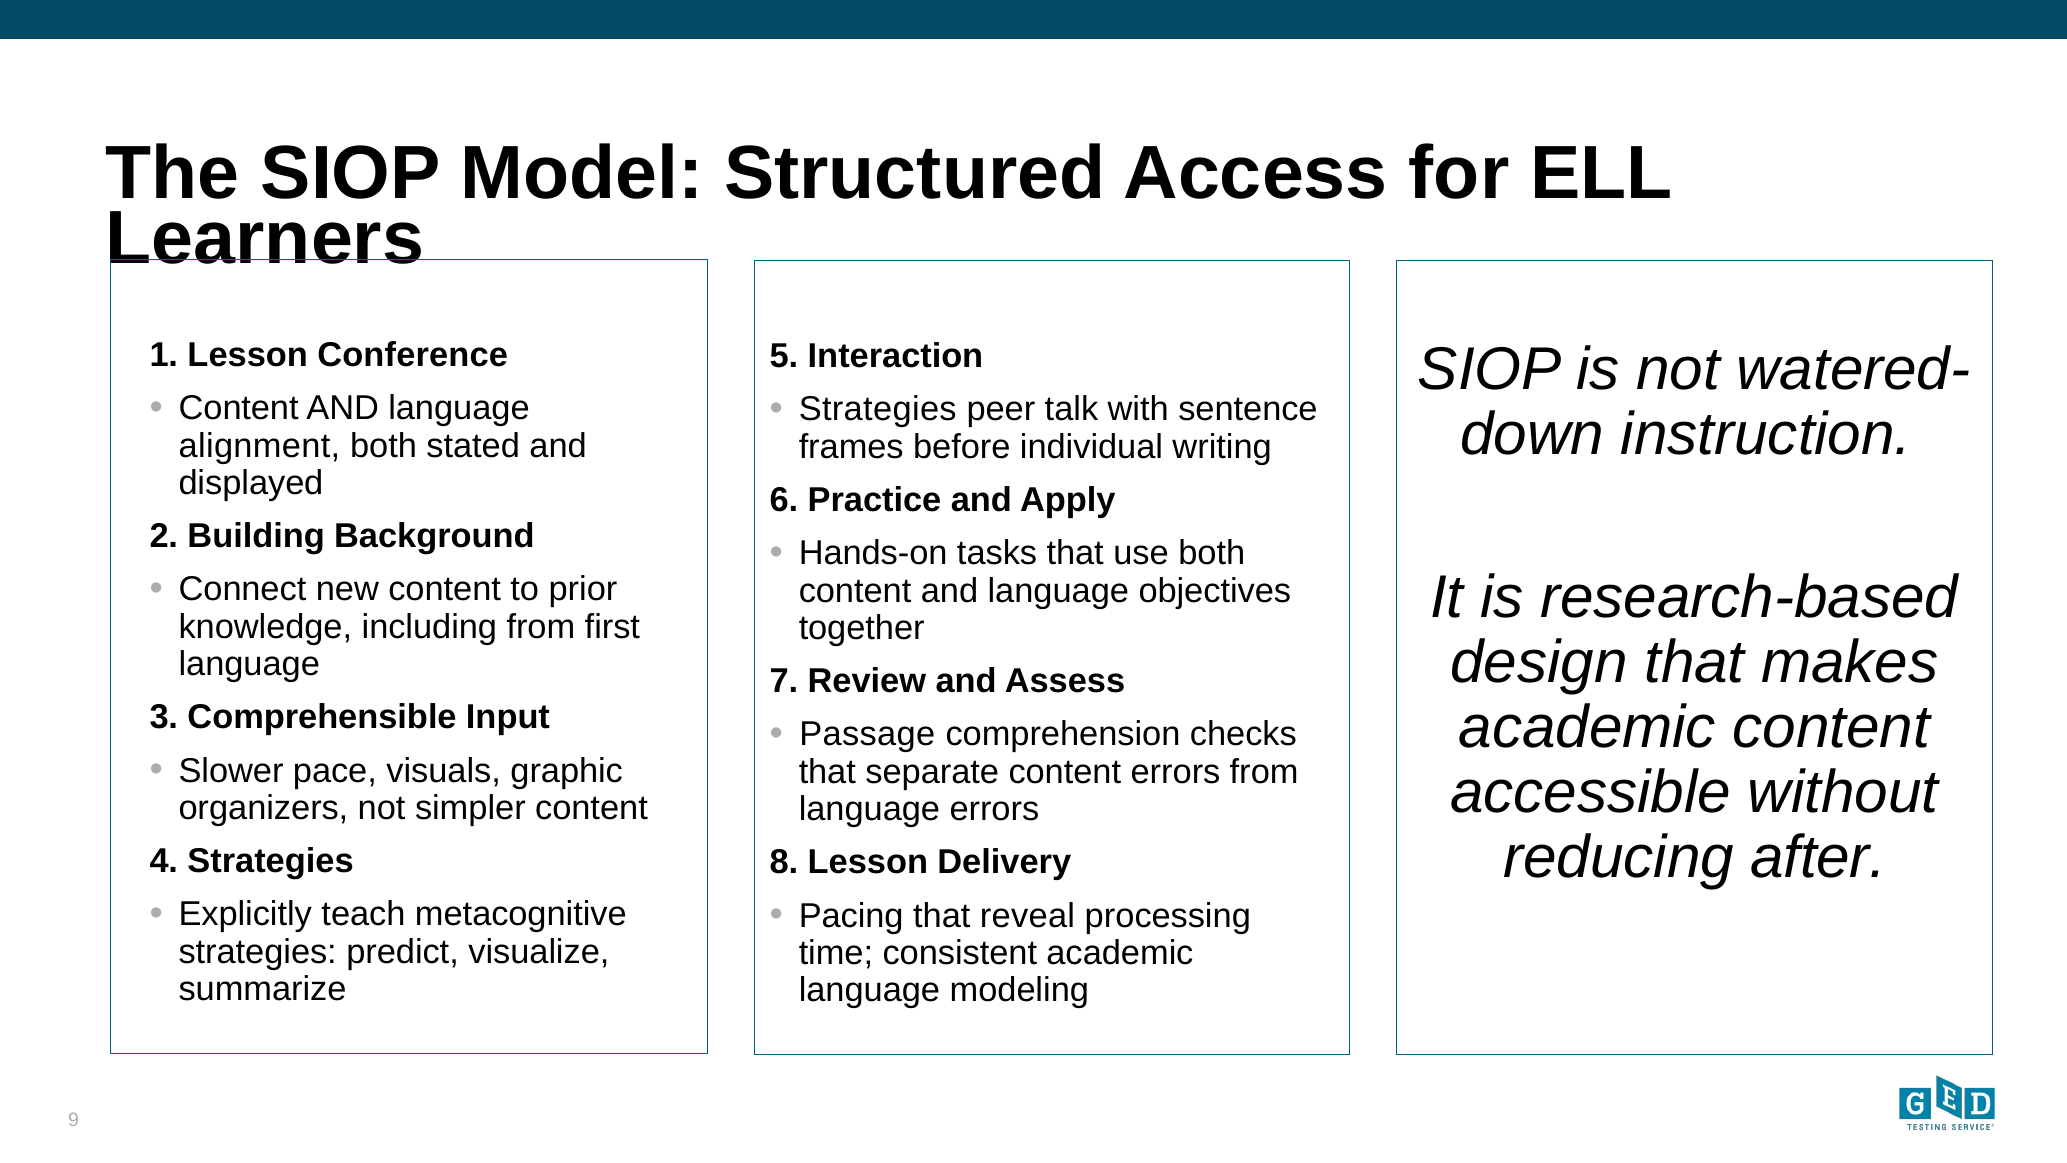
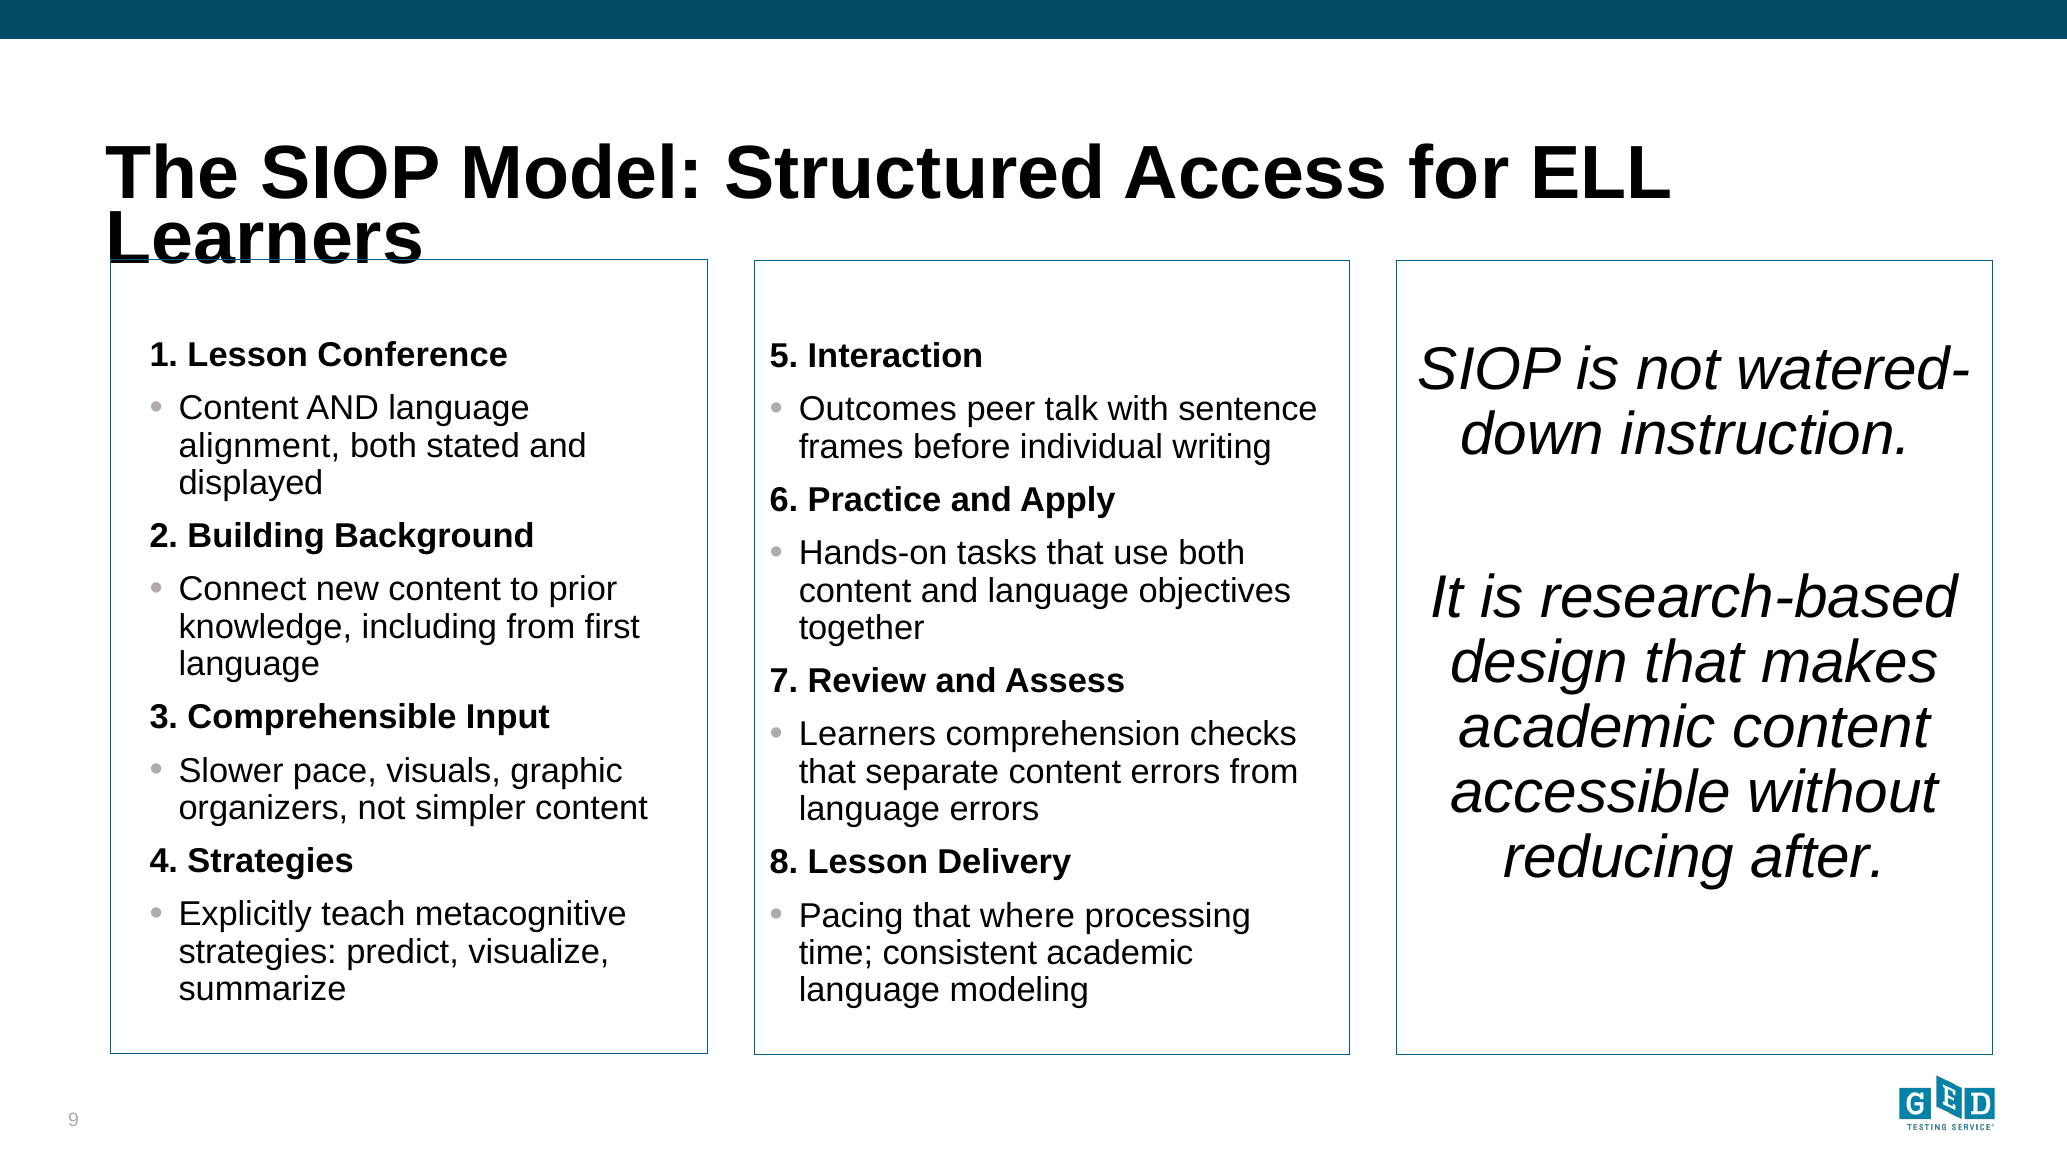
Strategies: Strategies -> Outcomes (878, 410)
Passage: Passage -> Learners (867, 734)
reveal: reveal -> where (1027, 915)
